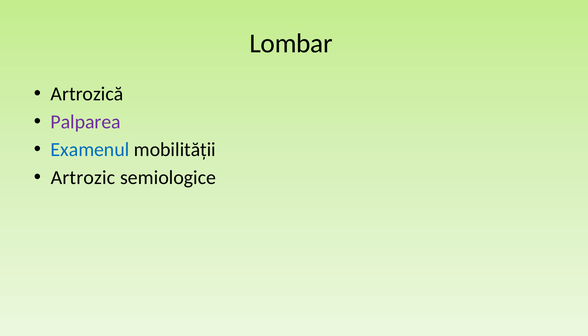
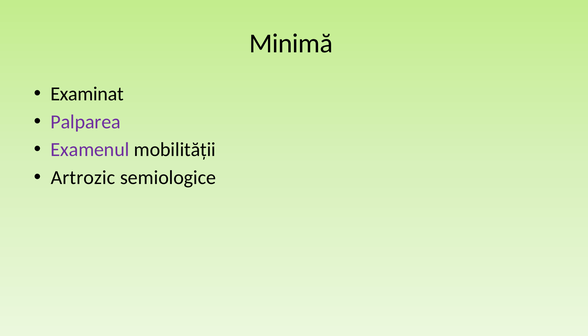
Lombar: Lombar -> Minimă (291, 43)
Artrozică: Artrozică -> Examinat (87, 94)
Examenul colour: blue -> purple (90, 149)
